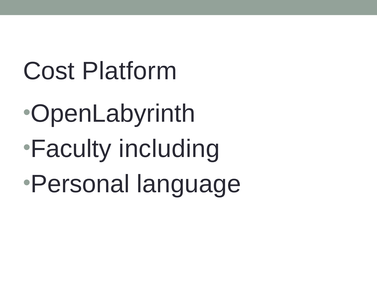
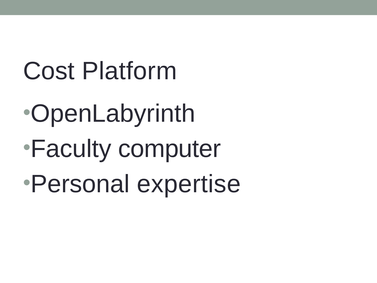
including: including -> computer (170, 149)
language: language -> expertise (189, 184)
